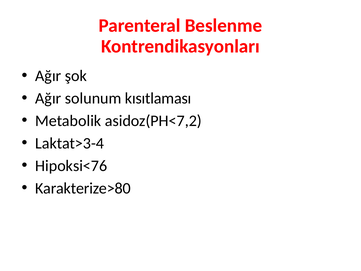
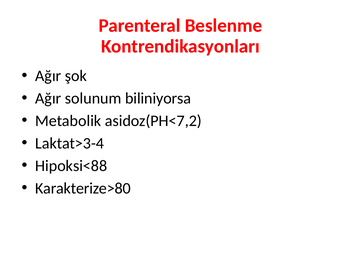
kısıtlaması: kısıtlaması -> biliniyorsa (158, 98)
Hipoksi<76: Hipoksi<76 -> Hipoksi<88 (71, 166)
